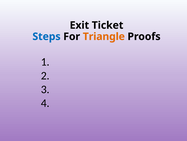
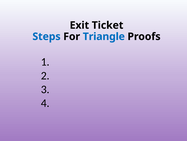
Triangle colour: orange -> blue (104, 36)
